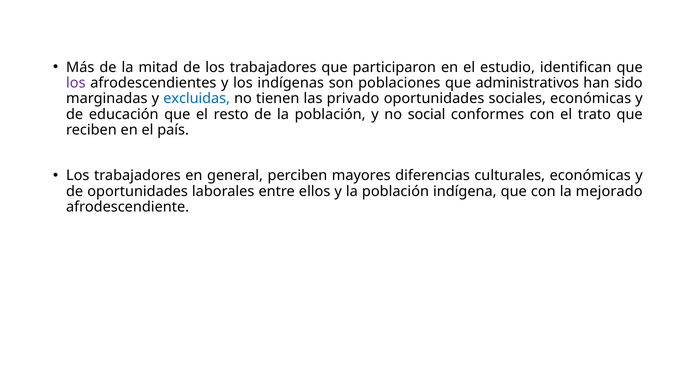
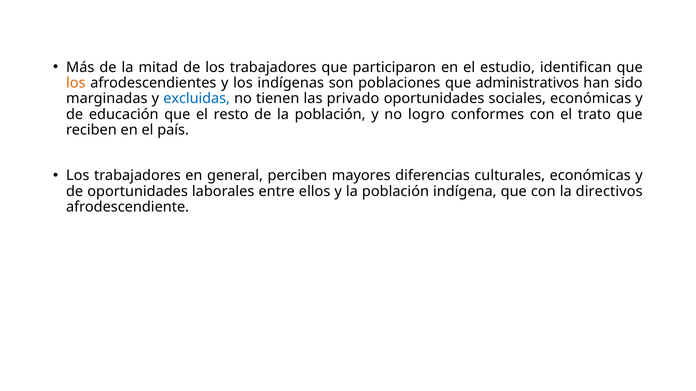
los colour: purple -> orange (76, 83)
social: social -> logro (426, 114)
mejorado: mejorado -> directivos (609, 192)
